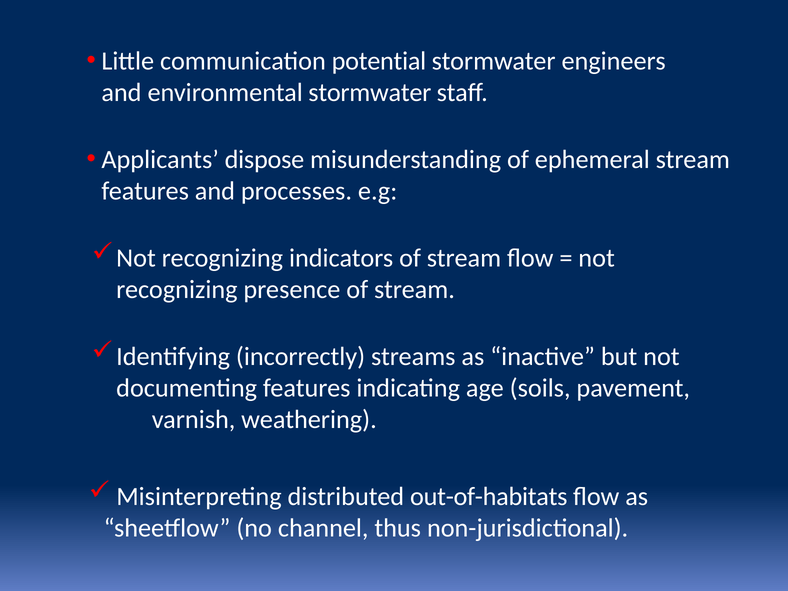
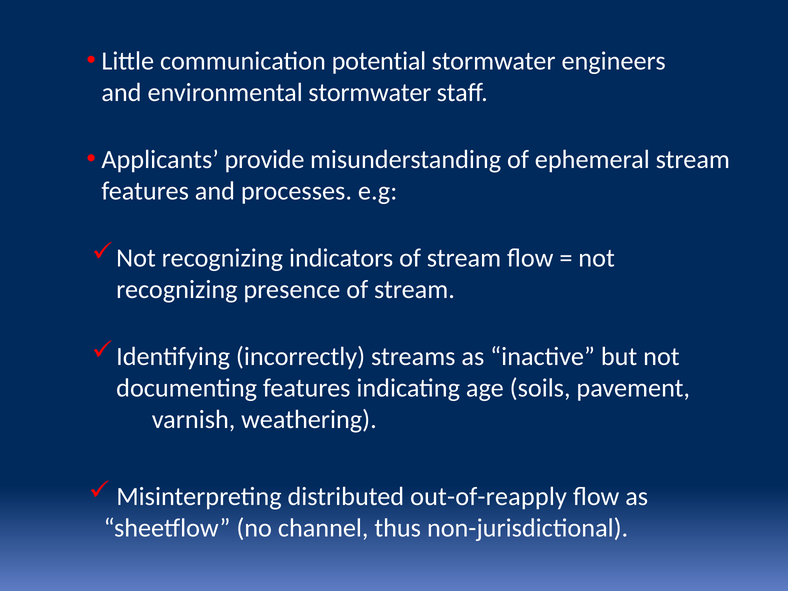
dispose: dispose -> provide (264, 159)
out-of-habitats: out-of-habitats -> out-of-reapply (489, 496)
